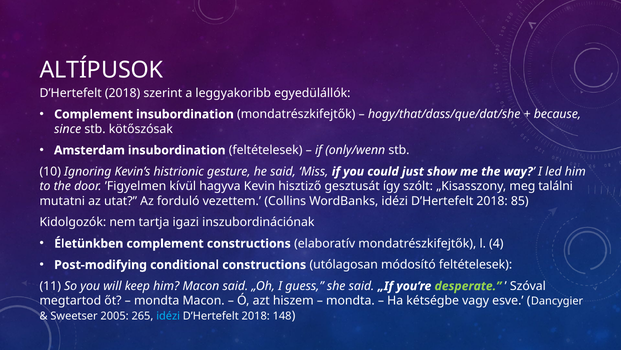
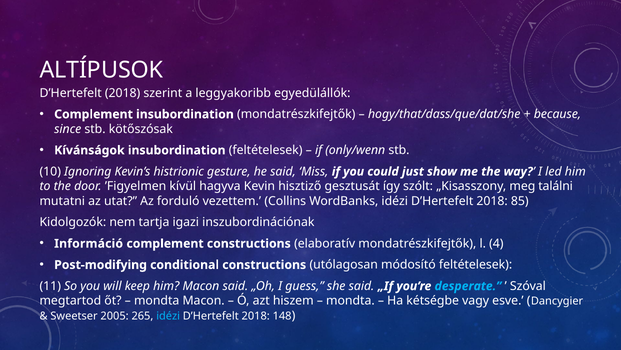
Amsterdam: Amsterdam -> Kívánságok (89, 150)
Életünkben: Életünkben -> Információ (89, 243)
desperate colour: light green -> light blue (468, 286)
